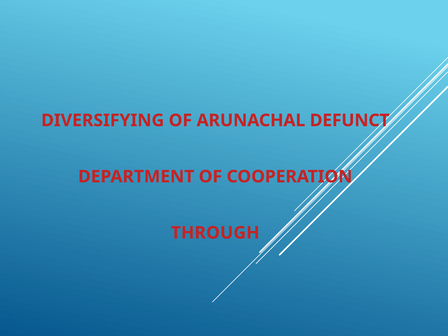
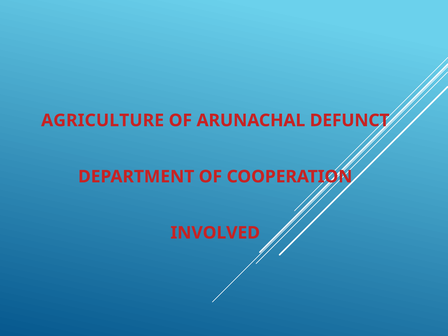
DIVERSIFYING: DIVERSIFYING -> AGRICULTURE (103, 120)
THROUGH: THROUGH -> INVOLVED (215, 233)
